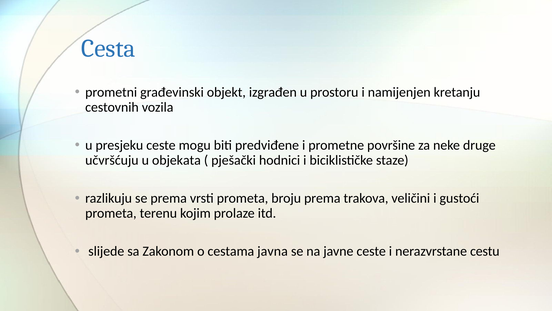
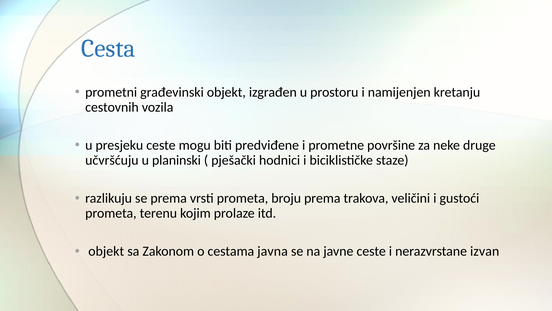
objekata: objekata -> planinski (176, 160)
slijede: slijede -> objekt (106, 251)
cestu: cestu -> izvan (485, 251)
